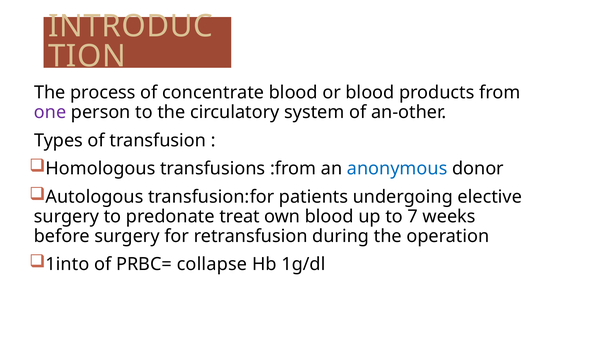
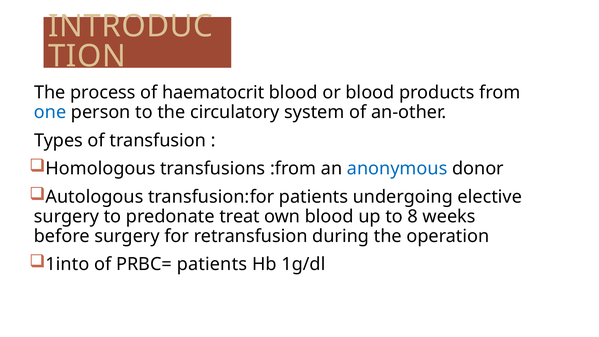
concentrate: concentrate -> haematocrit (213, 93)
one colour: purple -> blue (50, 112)
7: 7 -> 8 (413, 216)
PRBC= collapse: collapse -> patients (212, 264)
